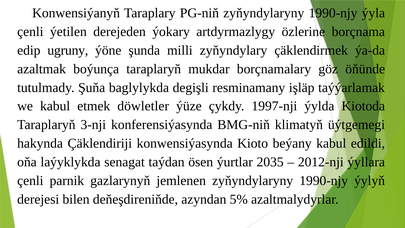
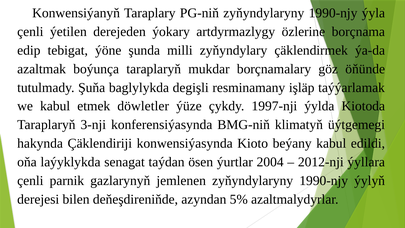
ugruny: ugruny -> tebigat (68, 50)
2035: 2035 -> 2004 (270, 162)
